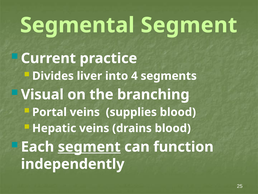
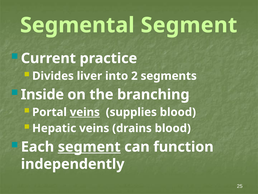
4: 4 -> 2 (134, 76)
Visual: Visual -> Inside (42, 94)
veins underline: none -> present (85, 112)
